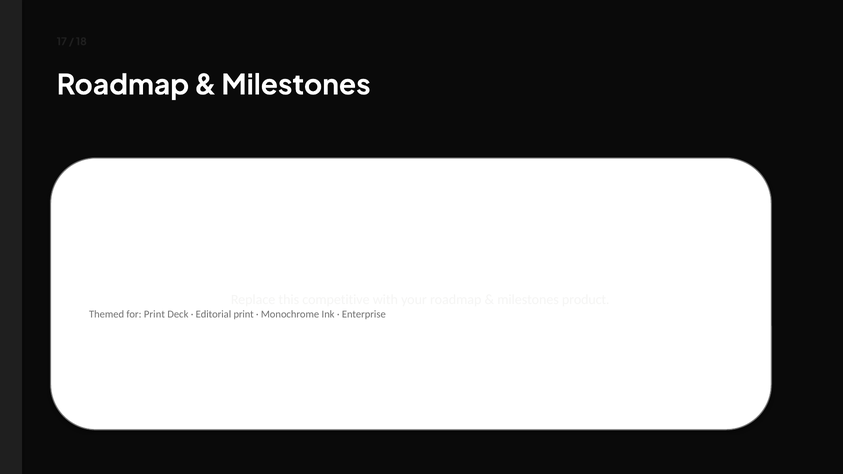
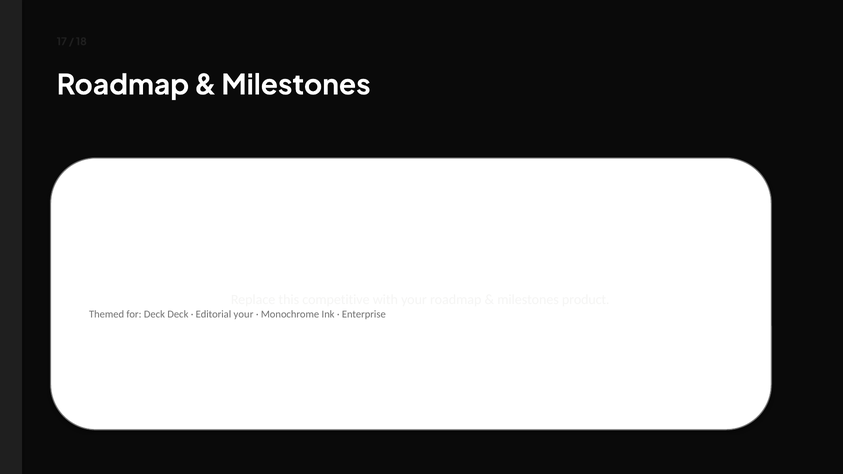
for Print: Print -> Deck (154, 314)
Editorial print: print -> your (244, 314)
